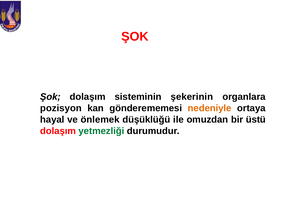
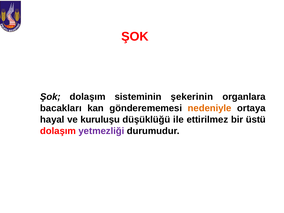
pozisyon: pozisyon -> bacakları (61, 108)
önlemek: önlemek -> kuruluşu (100, 120)
omuzdan: omuzdan -> ettirilmez (207, 120)
yetmezliği colour: green -> purple (101, 131)
